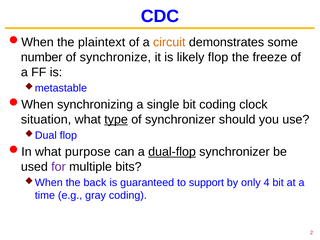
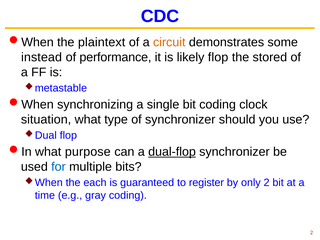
number: number -> instead (42, 57)
synchronize: synchronize -> performance (115, 57)
freeze: freeze -> stored (270, 57)
type underline: present -> none (116, 119)
for colour: purple -> blue (58, 167)
back: back -> each (95, 183)
support: support -> register (206, 183)
only 4: 4 -> 2 (267, 183)
